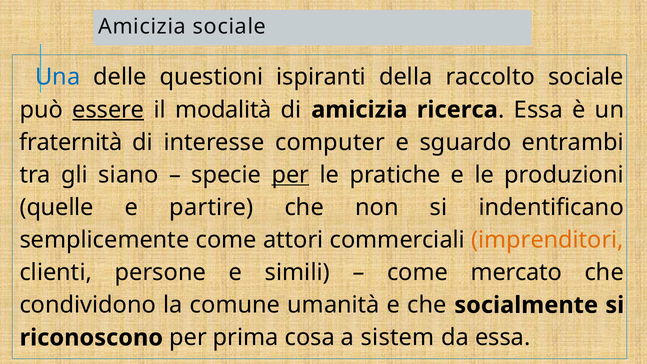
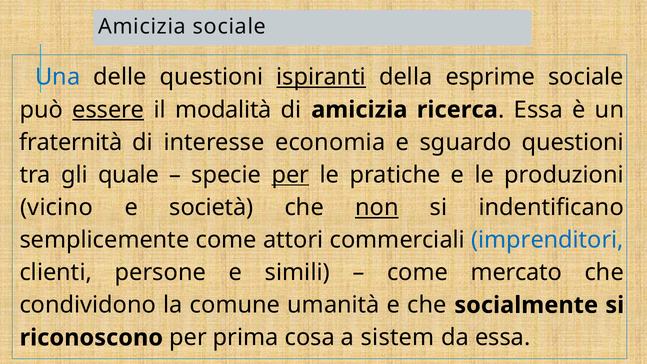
ispiranti underline: none -> present (321, 77)
raccolto: raccolto -> esprime (490, 77)
computer: computer -> economia (330, 142)
sguardo entrambi: entrambi -> questioni (573, 142)
siano: siano -> quale (129, 175)
quelle: quelle -> vicino (56, 207)
partire: partire -> società (211, 207)
non underline: none -> present (377, 207)
imprenditori colour: orange -> blue (548, 240)
